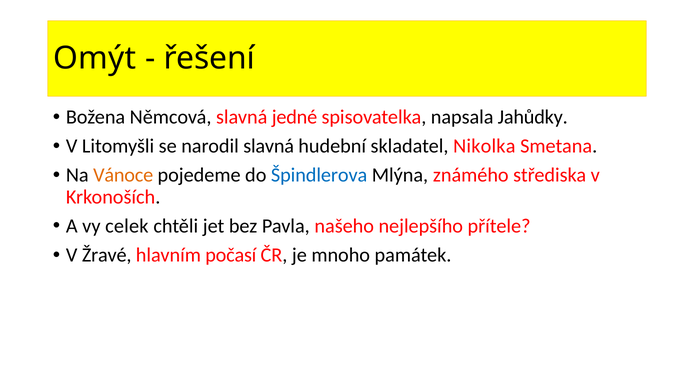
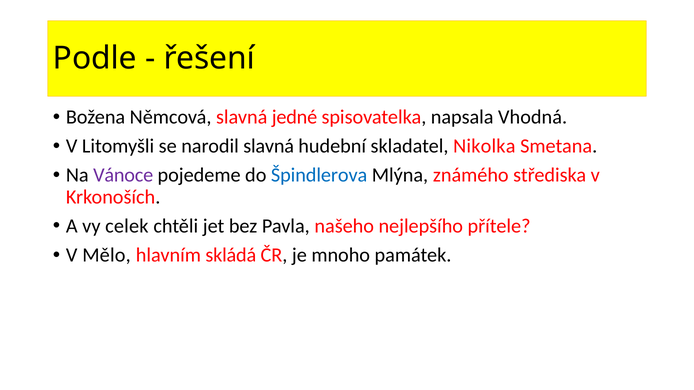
Omýt: Omýt -> Podle (95, 58)
Jahůdky: Jahůdky -> Vhodná (533, 117)
Vánoce colour: orange -> purple (123, 175)
Žravé: Žravé -> Mělo (107, 255)
počasí: počasí -> skládá (231, 255)
